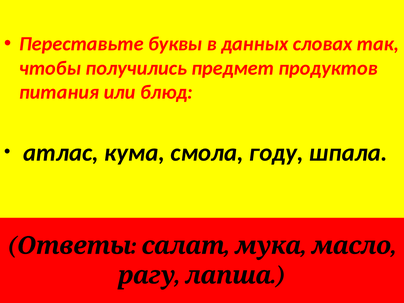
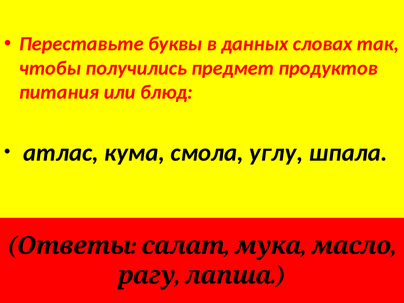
году: году -> углу (276, 153)
